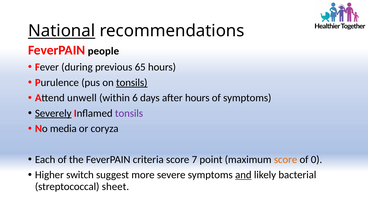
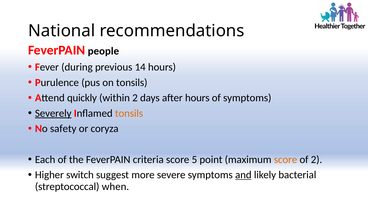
National underline: present -> none (62, 31)
65: 65 -> 14 (140, 67)
tonsils underline: present -> none (132, 82)
unwell: unwell -> quickly (82, 98)
within 6: 6 -> 2 (135, 98)
tonsils colour: purple -> orange (129, 113)
media: media -> safety (63, 129)
7: 7 -> 5 (194, 159)
of 0: 0 -> 2 (317, 159)
sheet: sheet -> when (115, 186)
